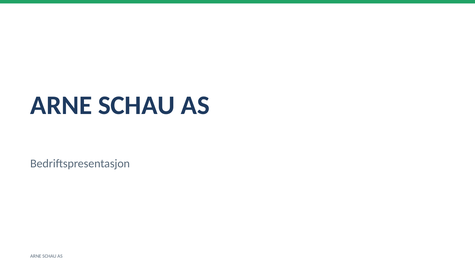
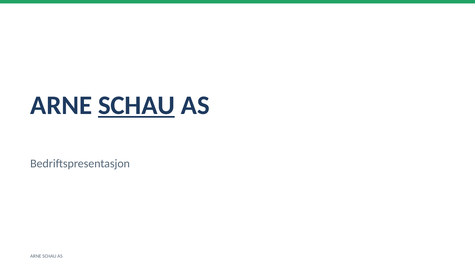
SCHAU underline: none -> present (136, 105)
